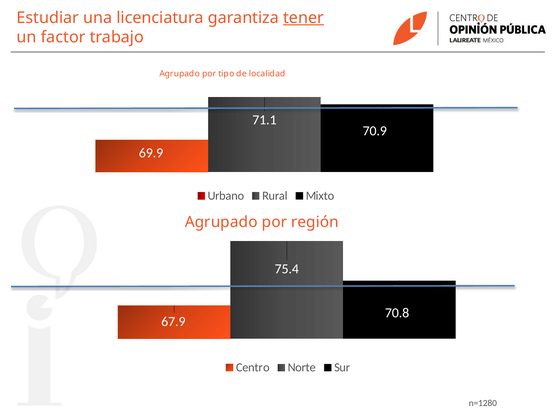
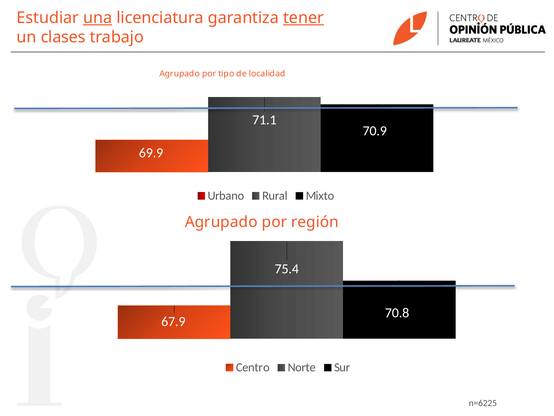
una underline: none -> present (98, 18)
factor: factor -> clases (63, 37)
n=1280: n=1280 -> n=6225 (483, 403)
